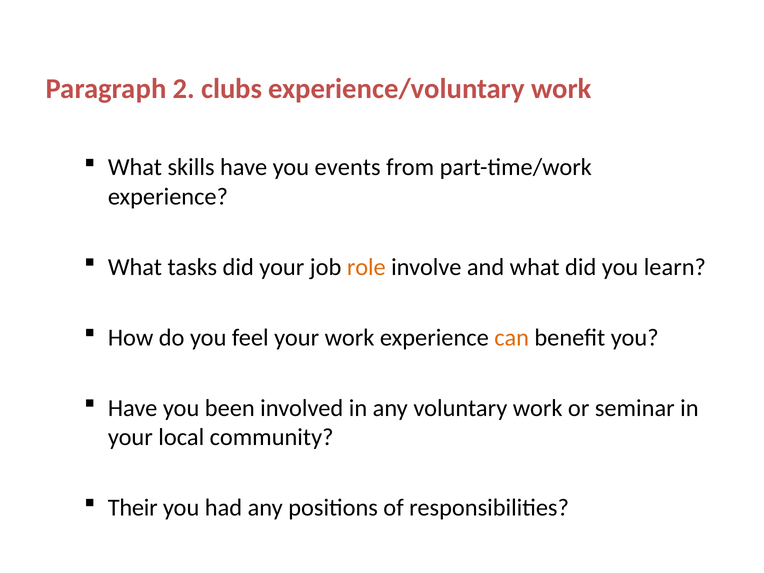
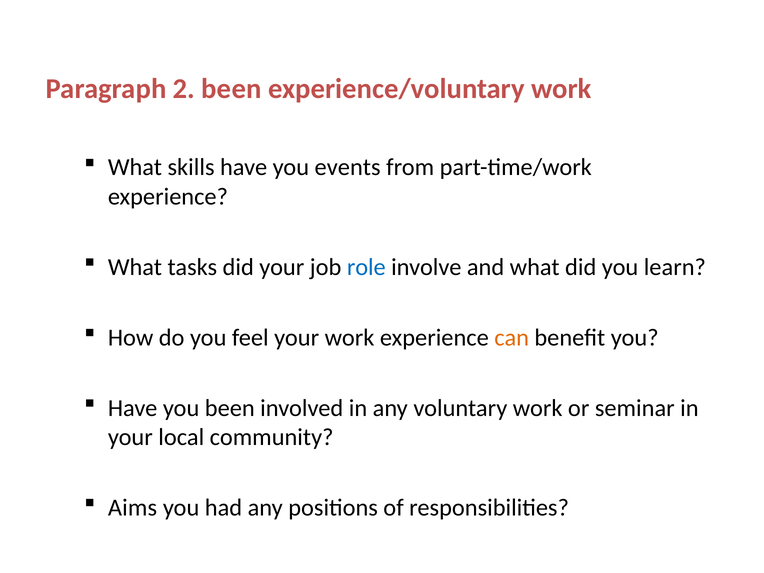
2 clubs: clubs -> been (232, 89)
role colour: orange -> blue (366, 267)
Their: Their -> Aims (133, 508)
